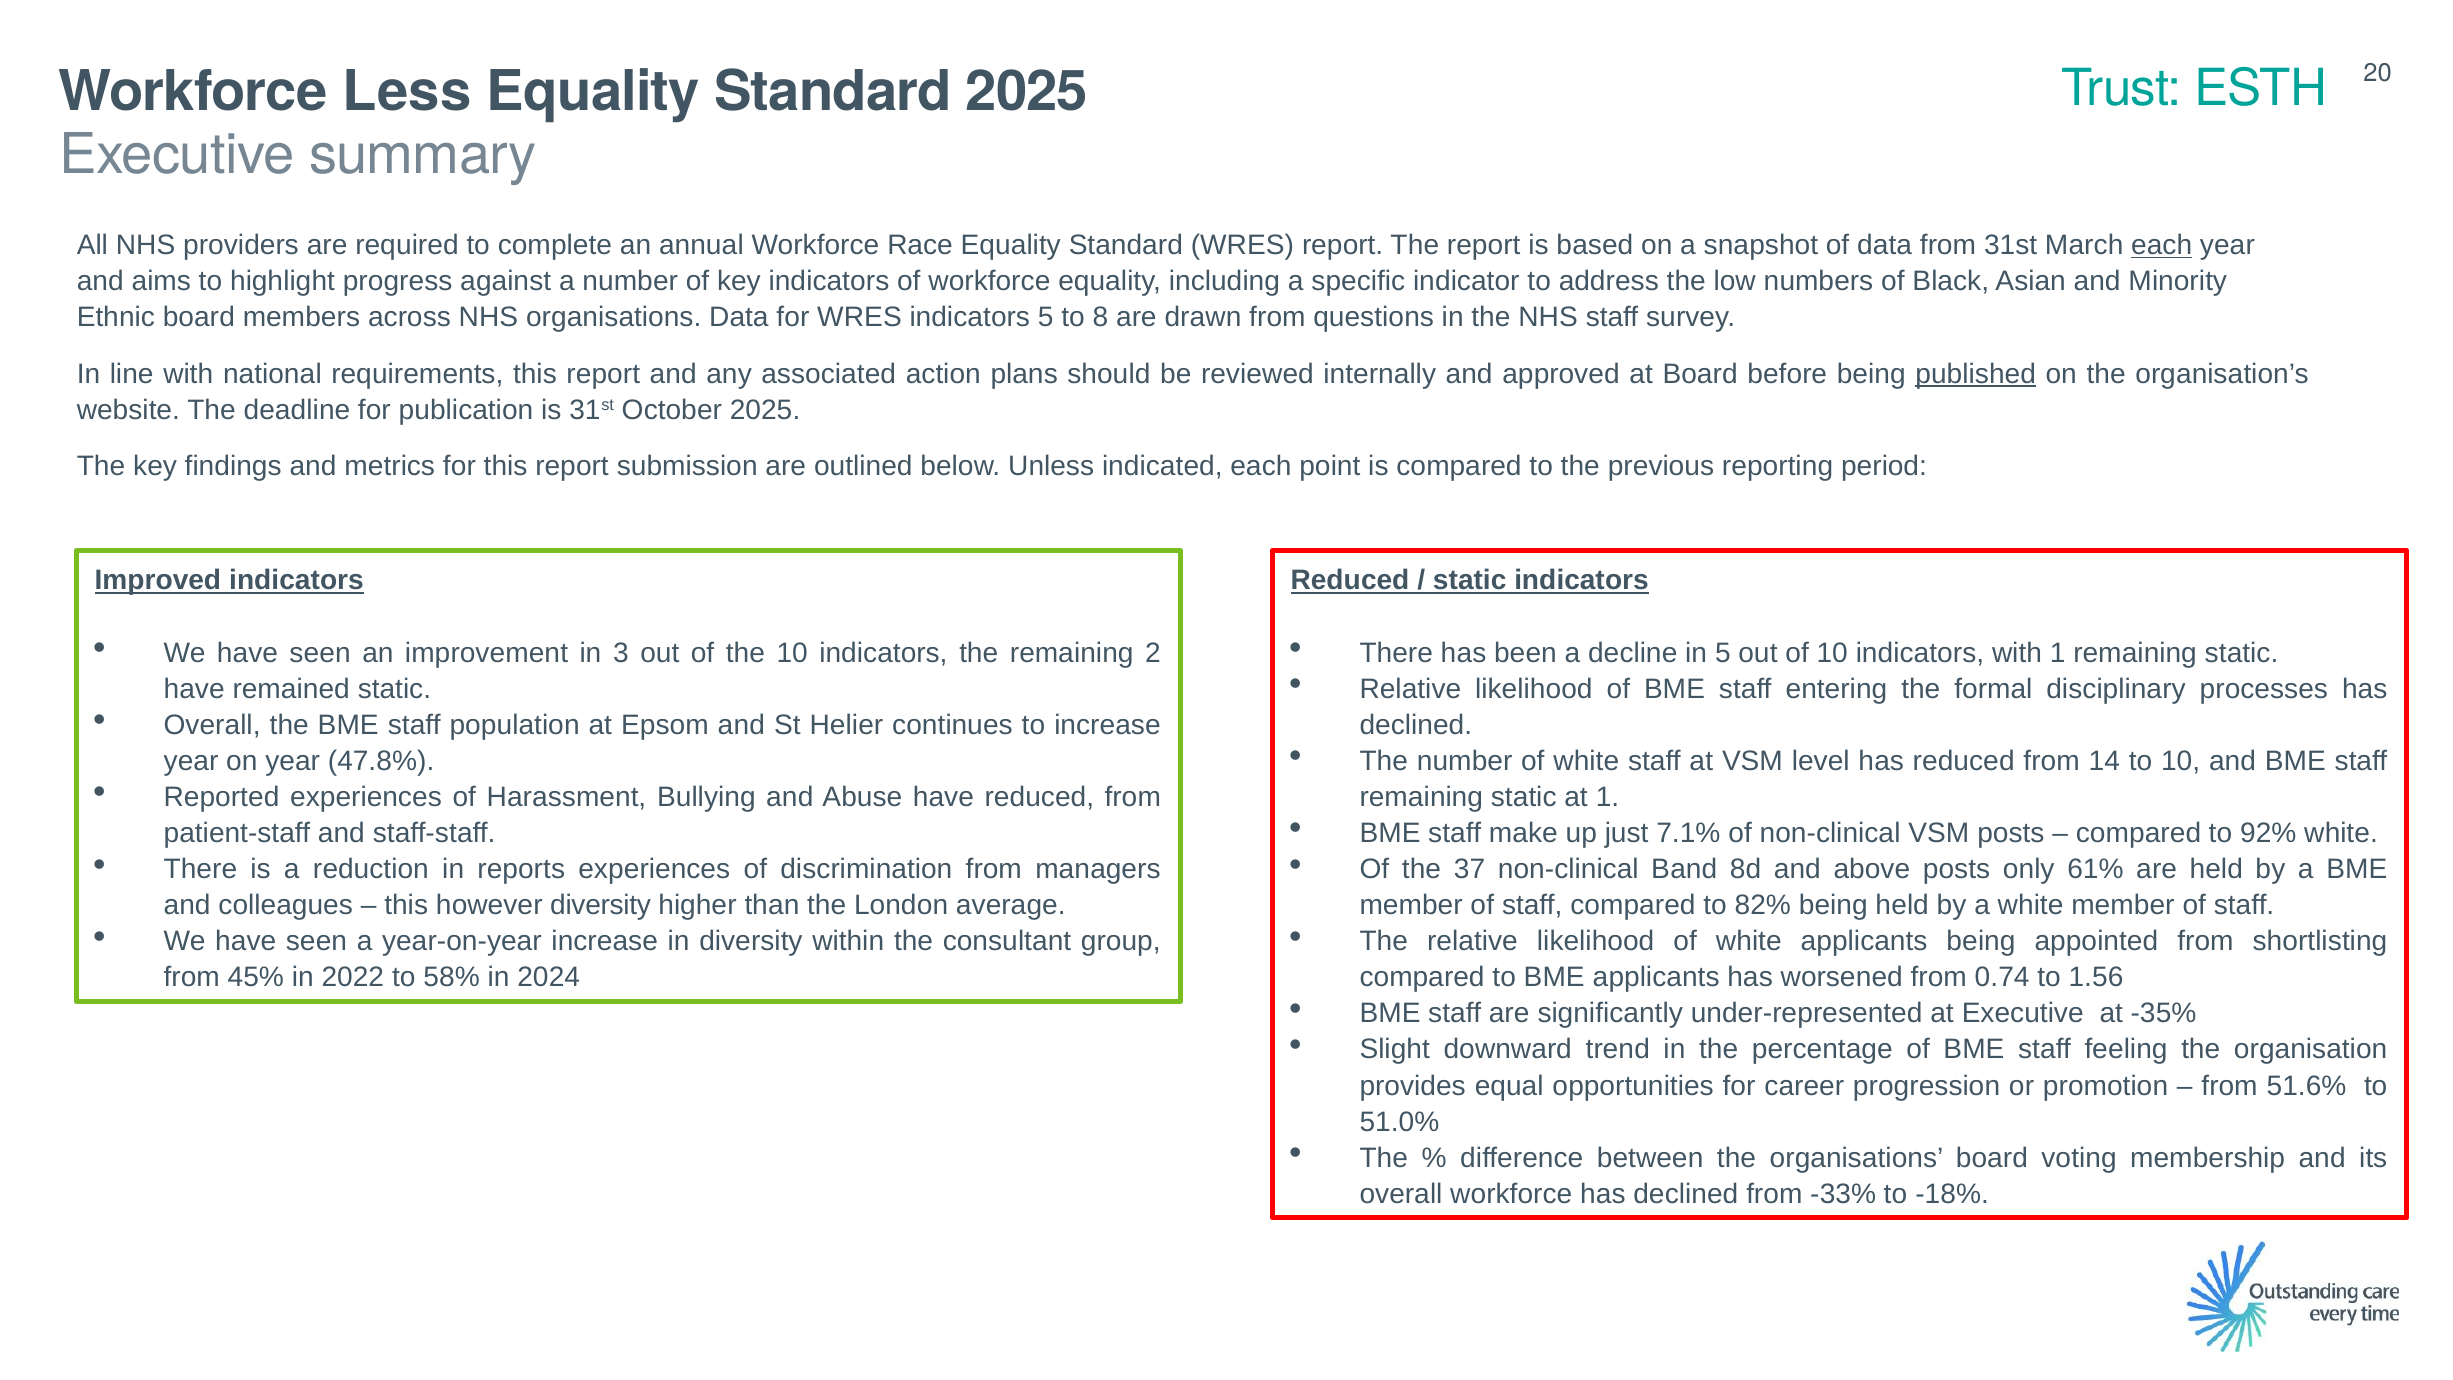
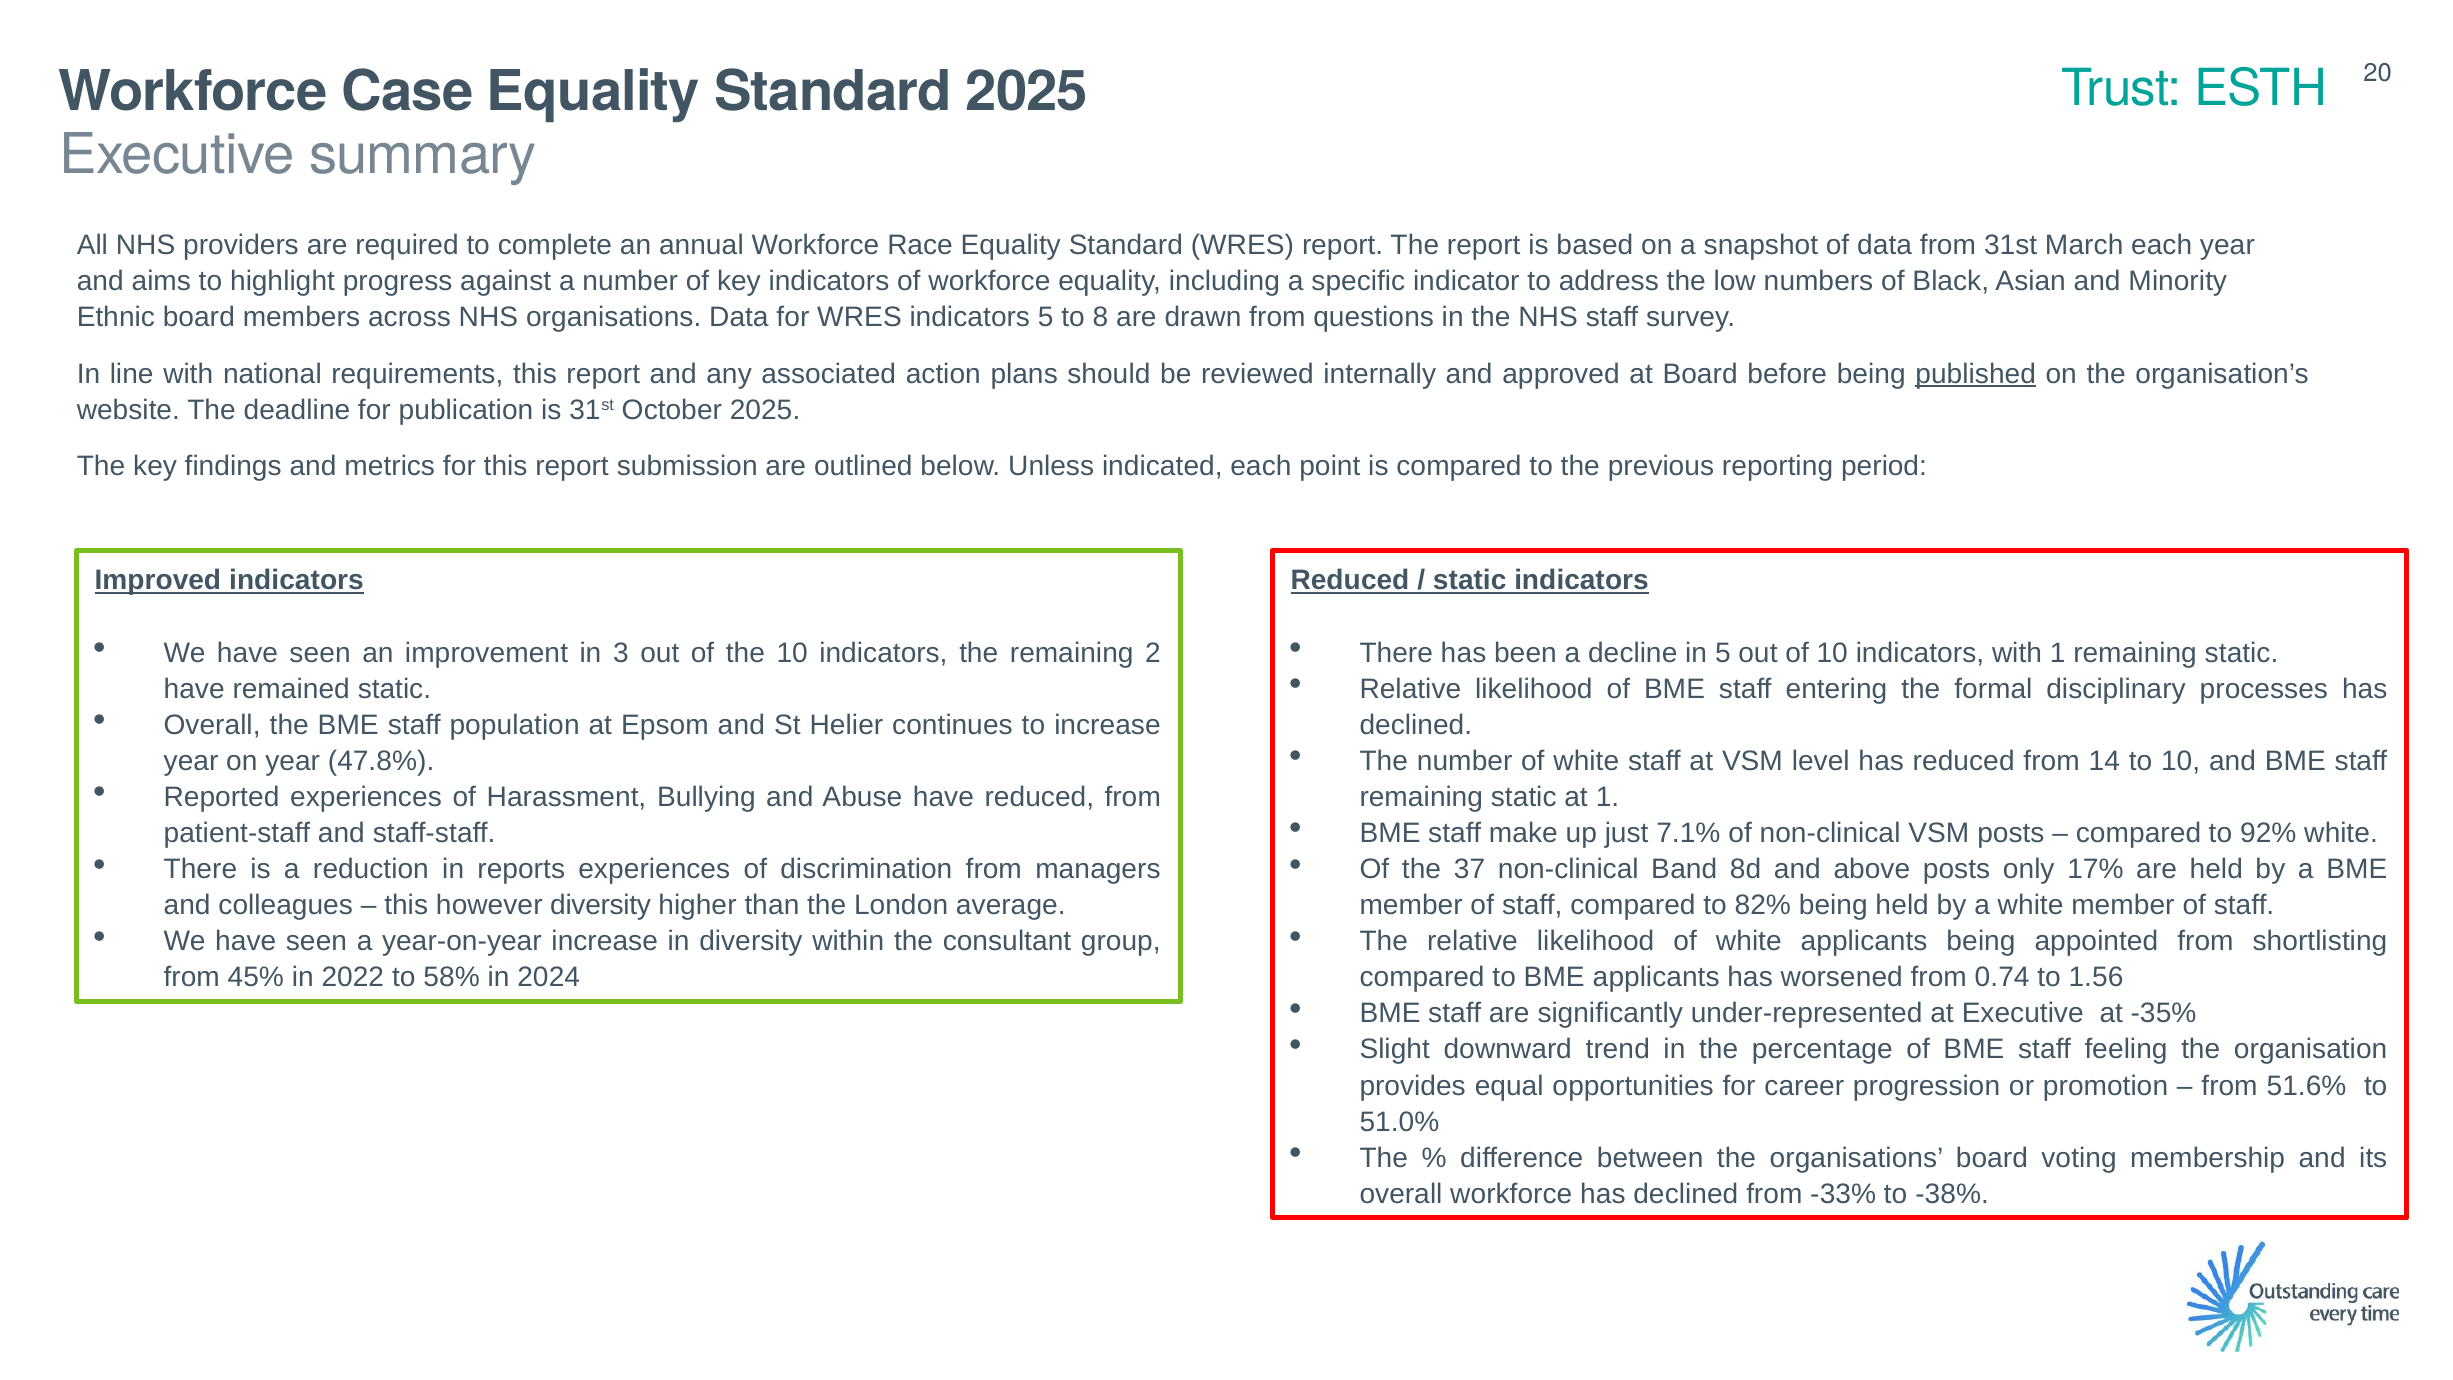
Less: Less -> Case (408, 92)
each underline: present -> none (2162, 245)
61%: 61% -> 17% (2095, 869)
-18%: -18% -> -38% (1952, 1194)
